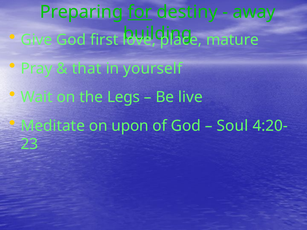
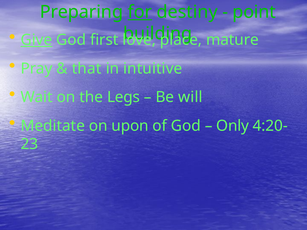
away: away -> point (254, 12)
Give underline: none -> present (36, 40)
yourself: yourself -> intuitive (153, 69)
live: live -> will (190, 97)
Soul: Soul -> Only (233, 126)
